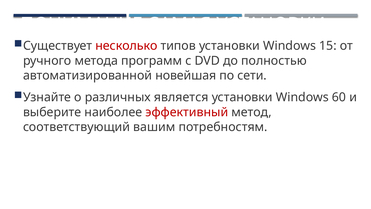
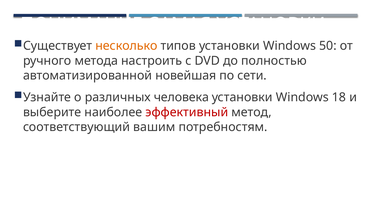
несколько colour: red -> orange (126, 46)
15: 15 -> 50 (328, 46)
программ: программ -> настроить (152, 61)
является: является -> человека (181, 97)
60: 60 -> 18 (339, 97)
